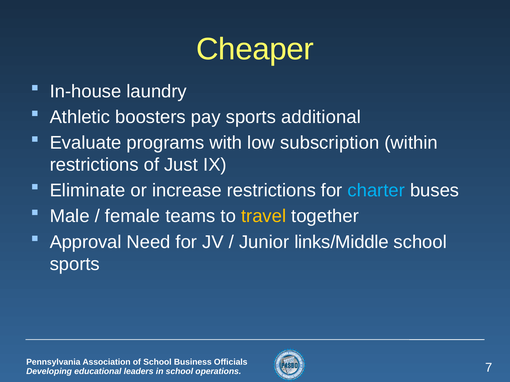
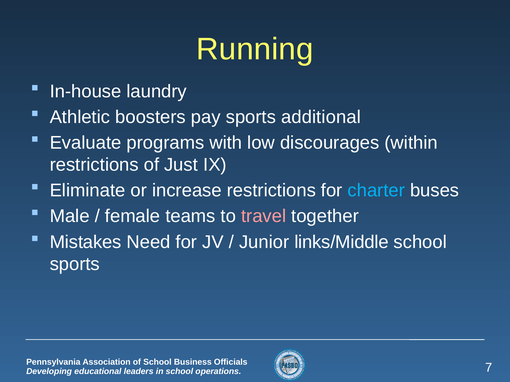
Cheaper: Cheaper -> Running (255, 49)
subscription: subscription -> discourages (330, 143)
travel colour: yellow -> pink (264, 217)
Approval: Approval -> Mistakes (86, 242)
